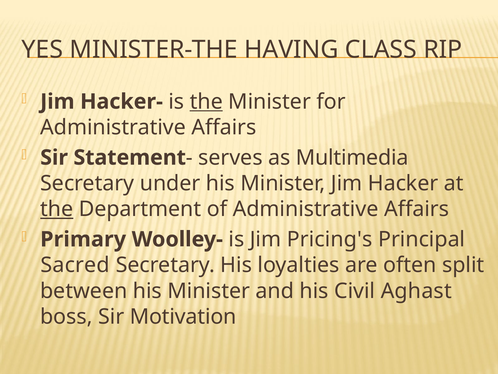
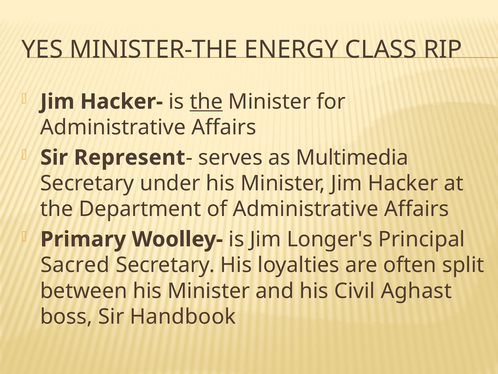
HAVING: HAVING -> ENERGY (291, 49)
Statement: Statement -> Represent (130, 157)
the underline: present -> none (57, 209)
Pricing's: Pricing's -> Longer's (330, 239)
Motivation: Motivation -> Handbook (183, 316)
